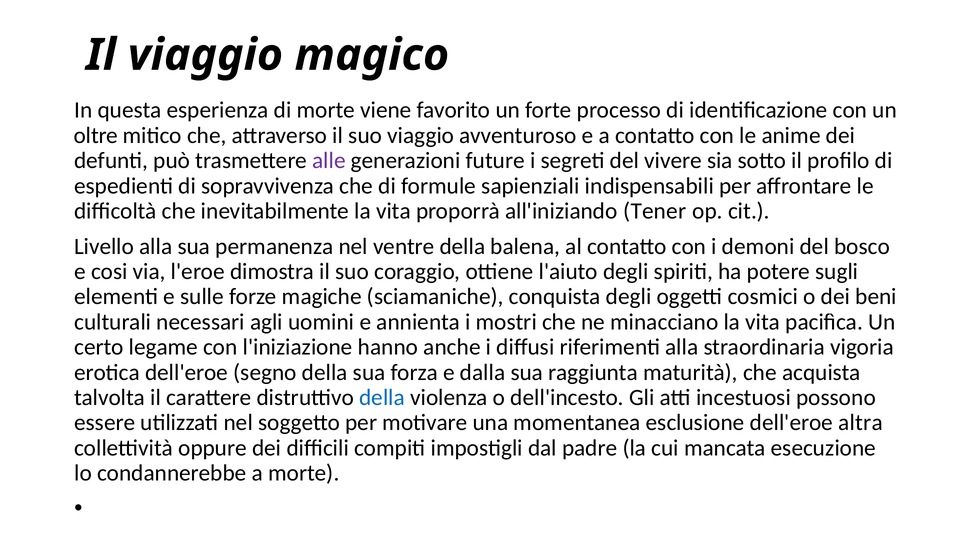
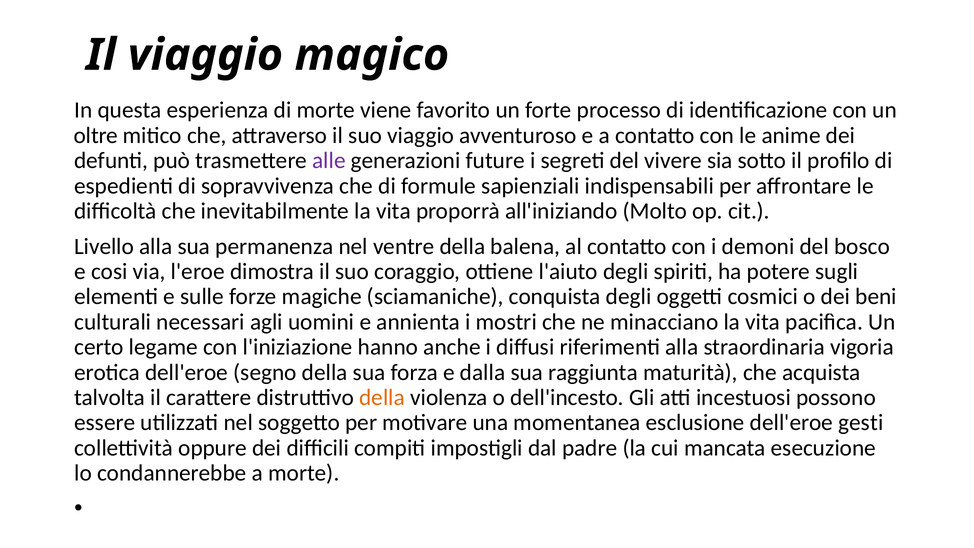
Tener: Tener -> Molto (655, 211)
della colour: blue -> orange (382, 397)
altra: altra -> gesti (861, 423)
